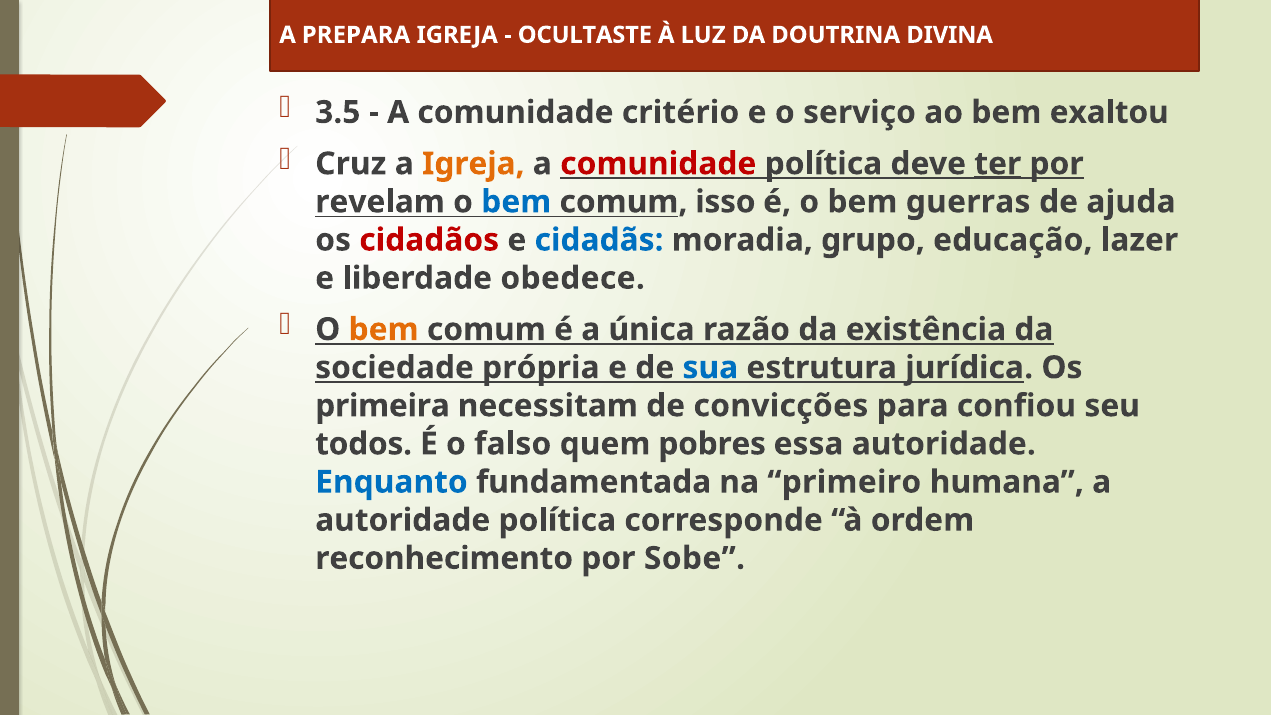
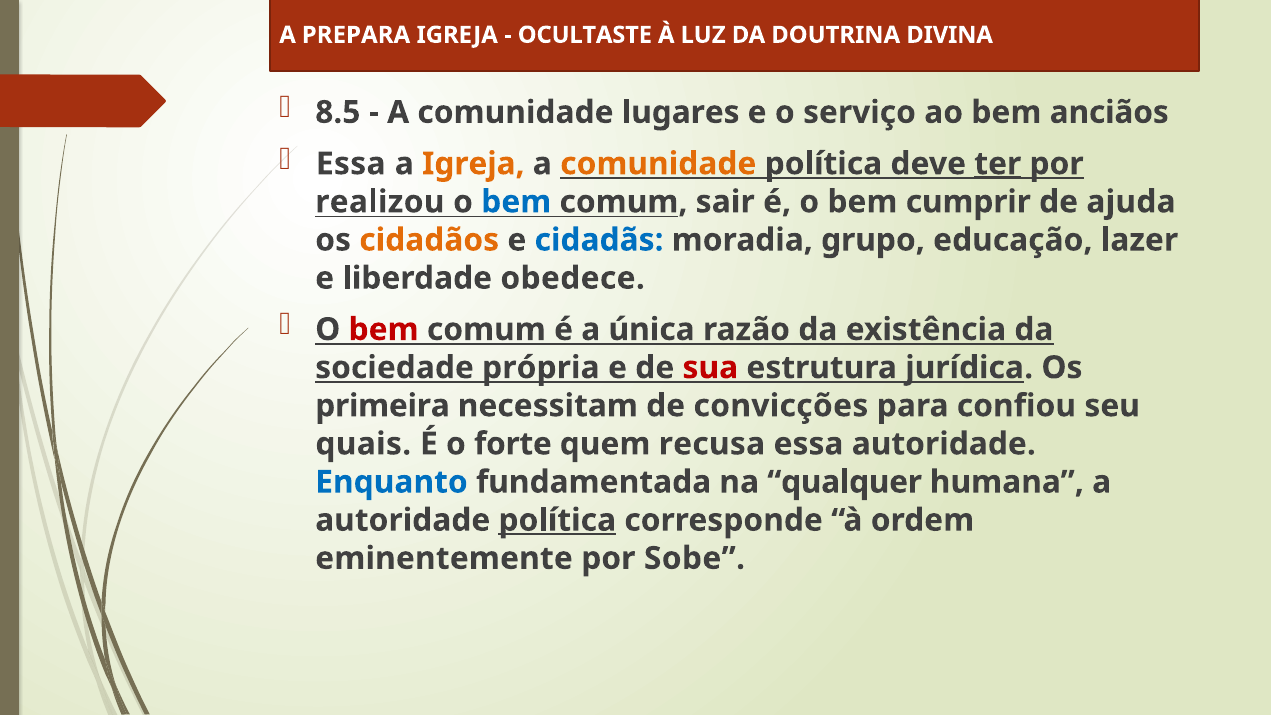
3.5: 3.5 -> 8.5 (338, 112)
critério: critério -> lugares (681, 112)
exaltou: exaltou -> anciãos (1109, 112)
Cruz: Cruz -> Essa (351, 164)
comunidade colour: red -> orange (658, 164)
revelam: revelam -> realizou (380, 202)
isso: isso -> sair (725, 202)
guerras: guerras -> cumprir (968, 202)
cidadãos colour: red -> orange (429, 240)
bem colour: orange -> red (384, 330)
sua colour: blue -> red (710, 368)
todos: todos -> quais (363, 444)
falso: falso -> forte (513, 444)
pobres: pobres -> recusa (712, 444)
primeiro: primeiro -> qualquer (845, 482)
política underline: none -> present (557, 520)
reconhecimento: reconhecimento -> eminentemente (444, 558)
